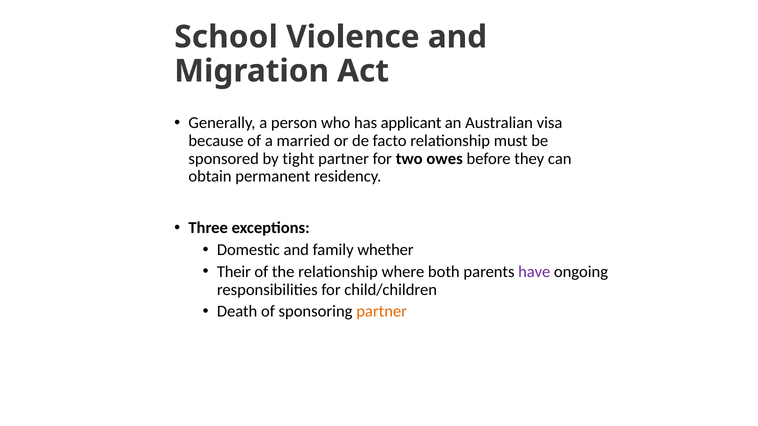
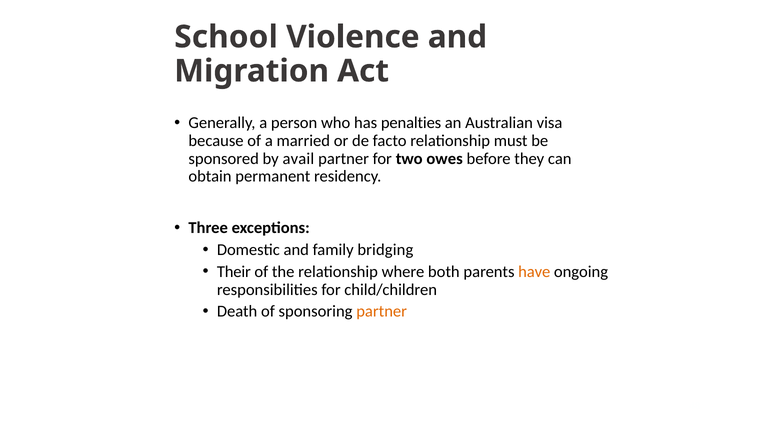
applicant: applicant -> penalties (411, 123)
tight: tight -> avail (298, 159)
whether: whether -> bridging (385, 250)
have colour: purple -> orange (534, 272)
